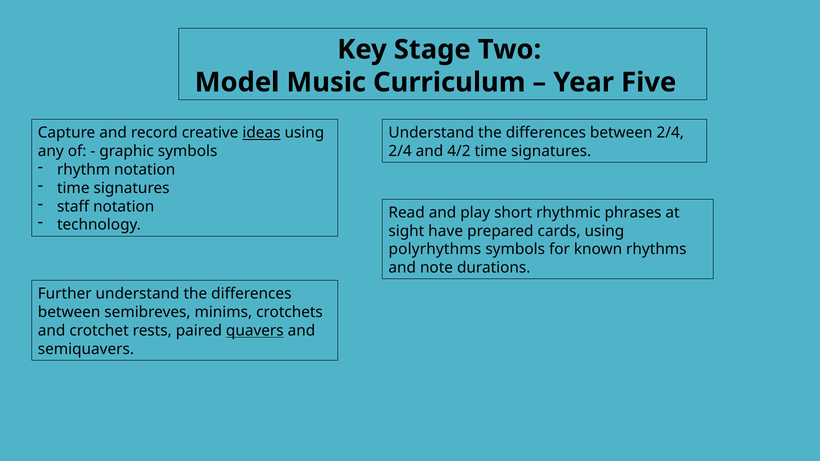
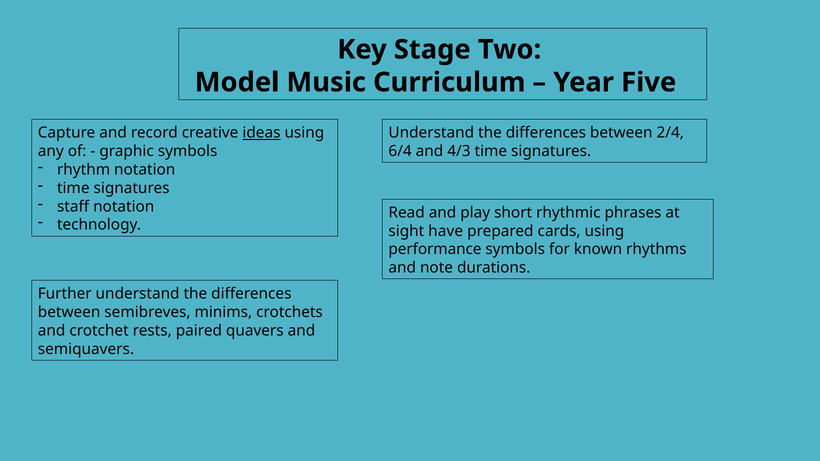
2/4: 2/4 -> 6/4 (400, 151)
4/2: 4/2 -> 4/3 (459, 151)
polyrhythms: polyrhythms -> performance (435, 250)
quavers underline: present -> none (255, 331)
